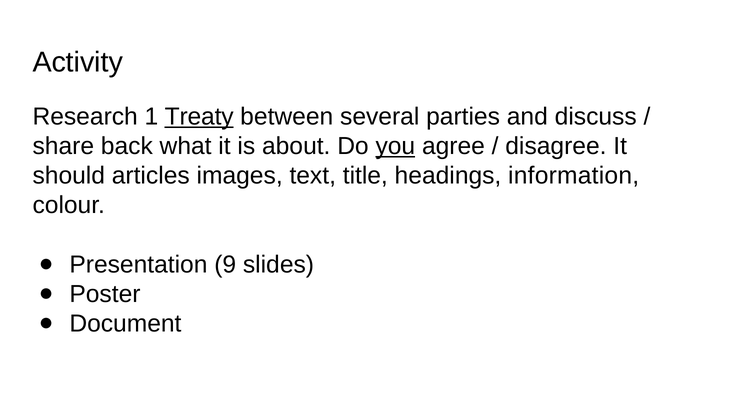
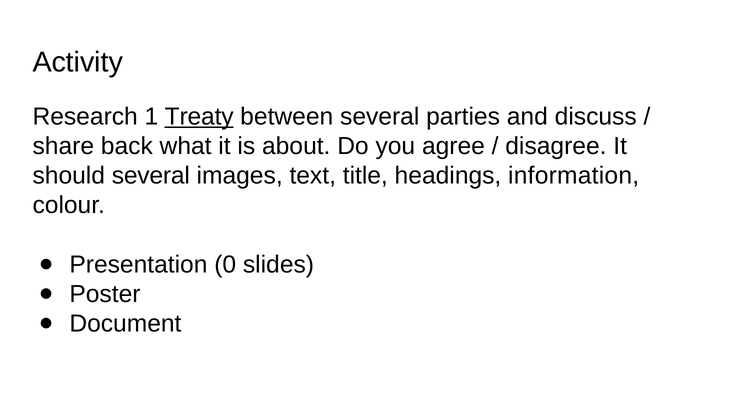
you underline: present -> none (395, 146)
should articles: articles -> several (151, 176)
9: 9 -> 0 (225, 264)
